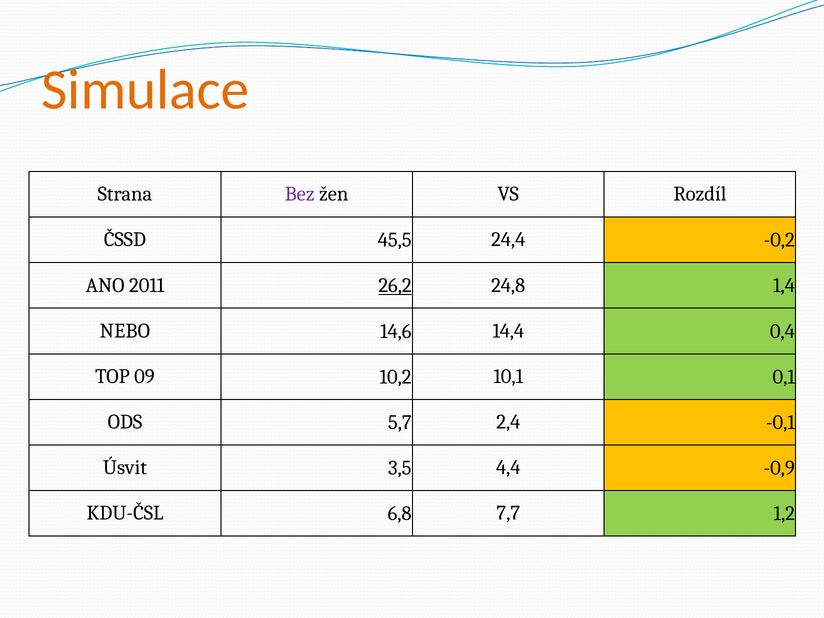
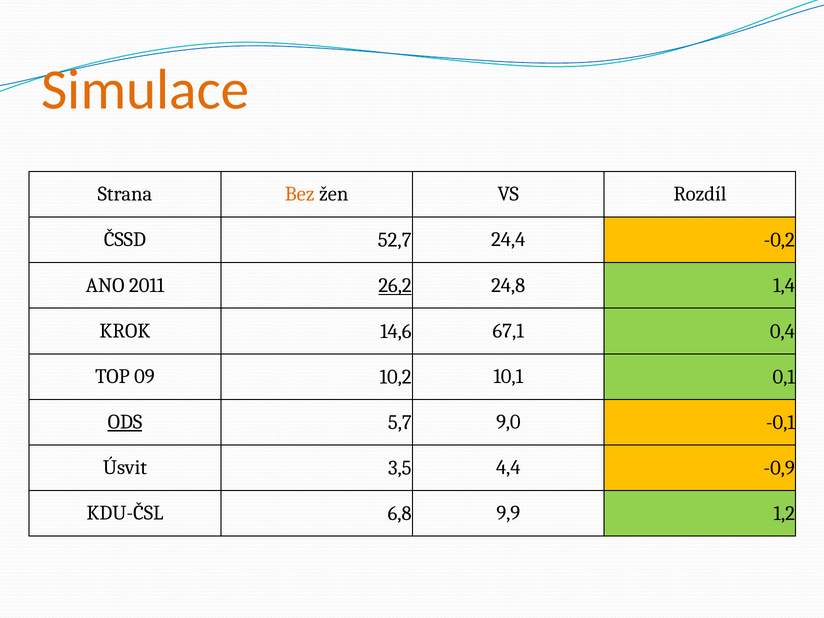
Bez colour: purple -> orange (300, 194)
45,5: 45,5 -> 52,7 (395, 240)
NEBO: NEBO -> KROK (125, 331)
14,4: 14,4 -> 67,1 (508, 331)
ODS underline: none -> present (125, 422)
2,4: 2,4 -> 9,0 (508, 422)
7,7: 7,7 -> 9,9 (508, 513)
